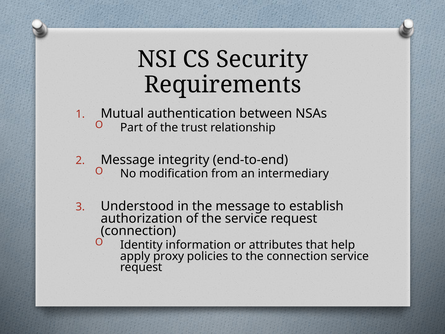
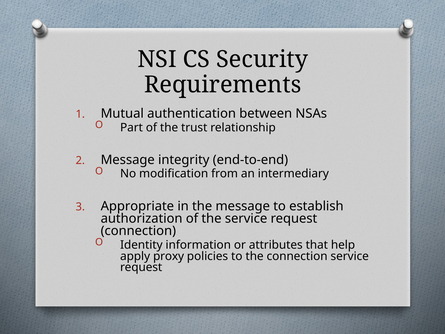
Understood: Understood -> Appropriate (137, 206)
